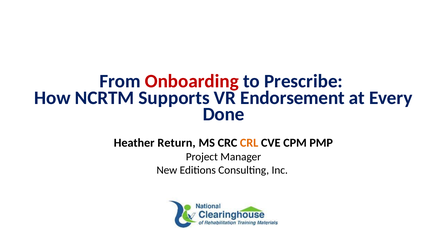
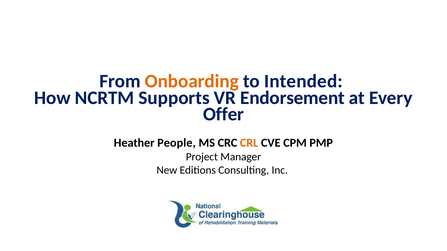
Onboarding colour: red -> orange (192, 81)
Prescribe: Prescribe -> Intended (303, 81)
Done: Done -> Offer (224, 114)
Return: Return -> People (177, 143)
